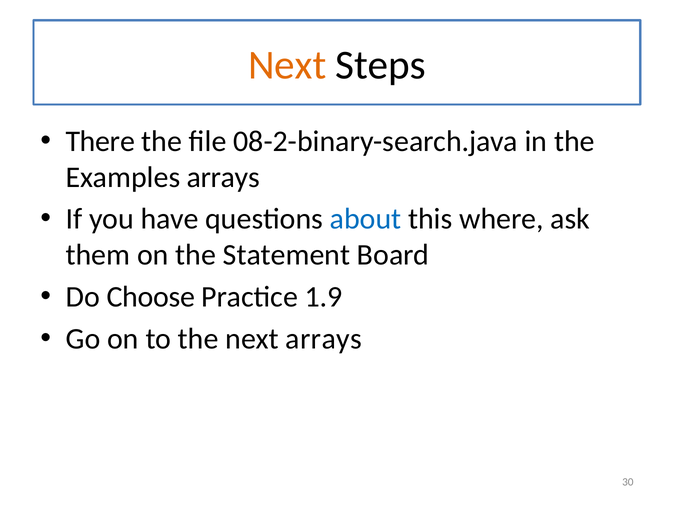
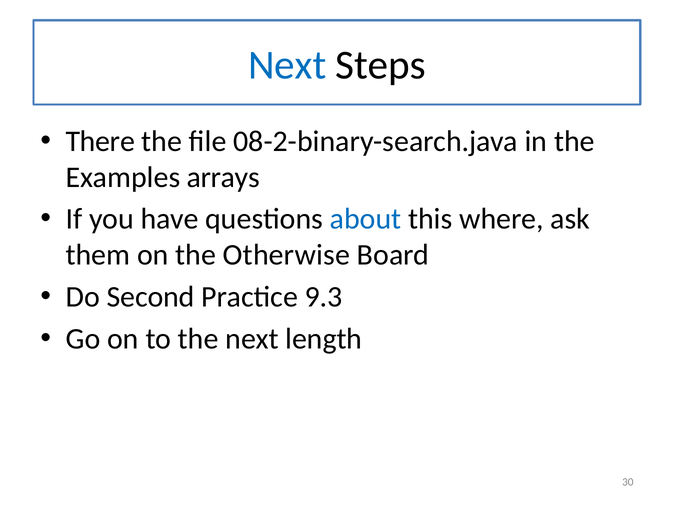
Next colour: orange -> blue (287, 65)
Statement: Statement -> Otherwise (286, 255)
Choose: Choose -> Second (151, 297)
1.9: 1.9 -> 9.3 (324, 297)
next arrays: arrays -> length (324, 339)
